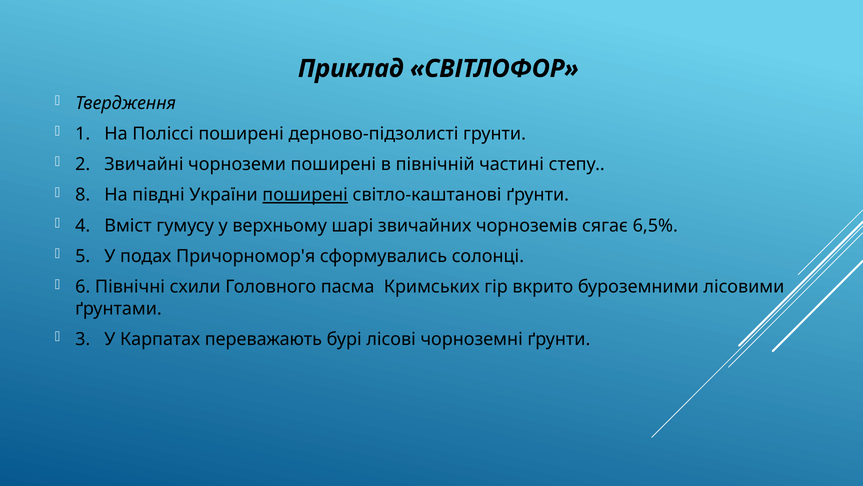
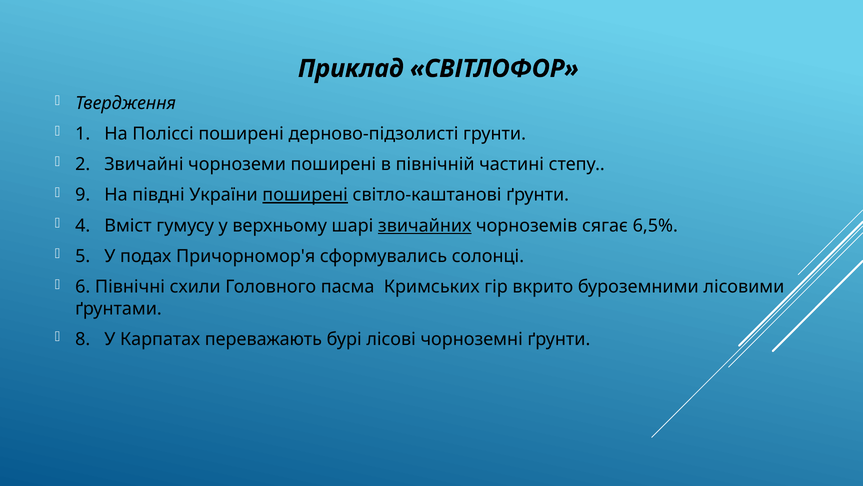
8: 8 -> 9 (83, 195)
звичайних underline: none -> present (425, 225)
3: 3 -> 8 (83, 339)
